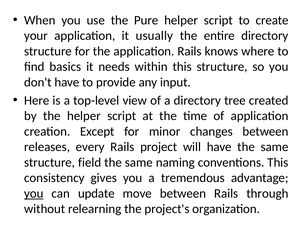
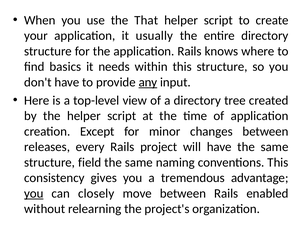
Pure: Pure -> That (146, 20)
any underline: none -> present (148, 82)
update: update -> closely (96, 193)
through: through -> enabled (267, 193)
